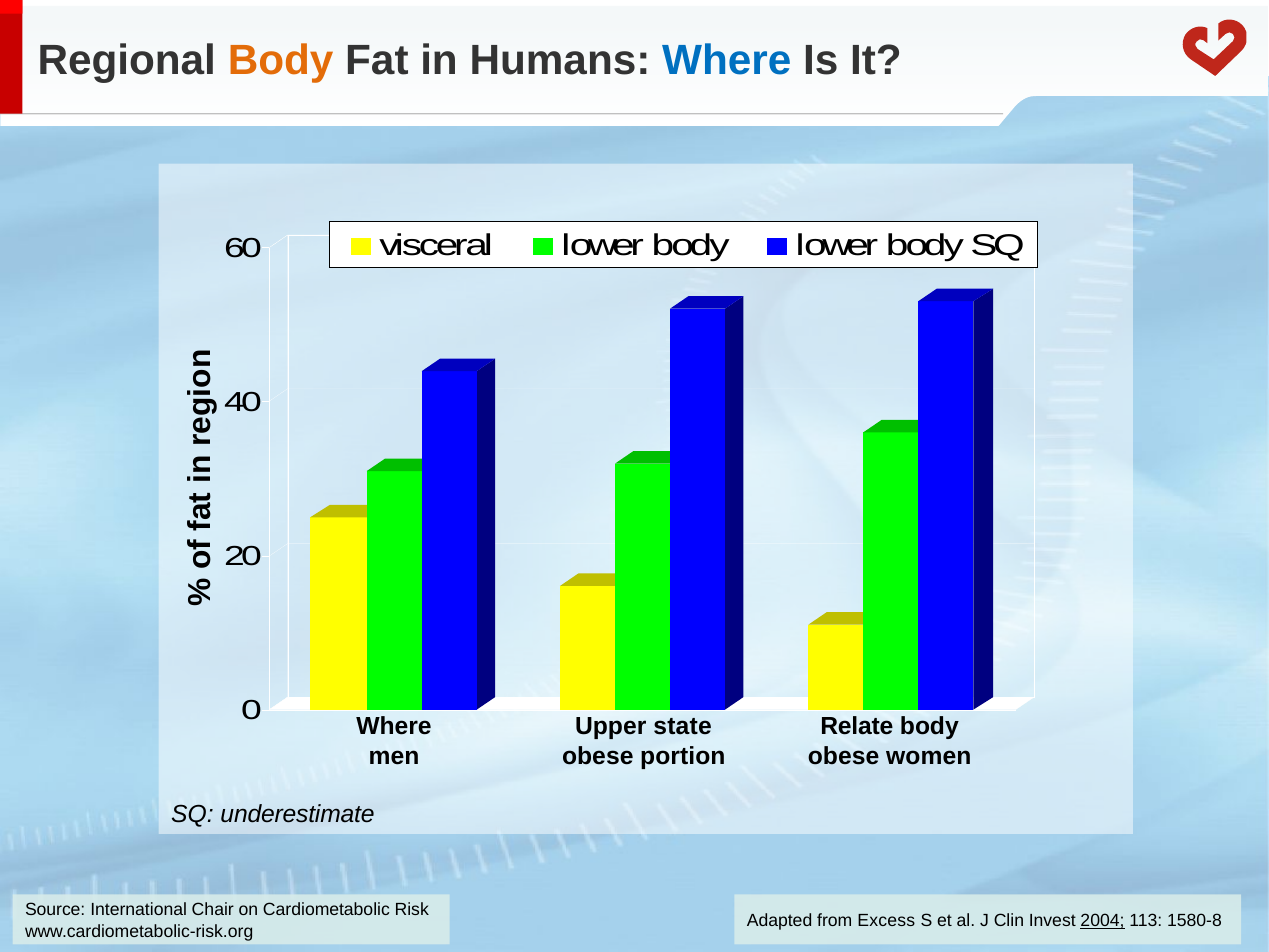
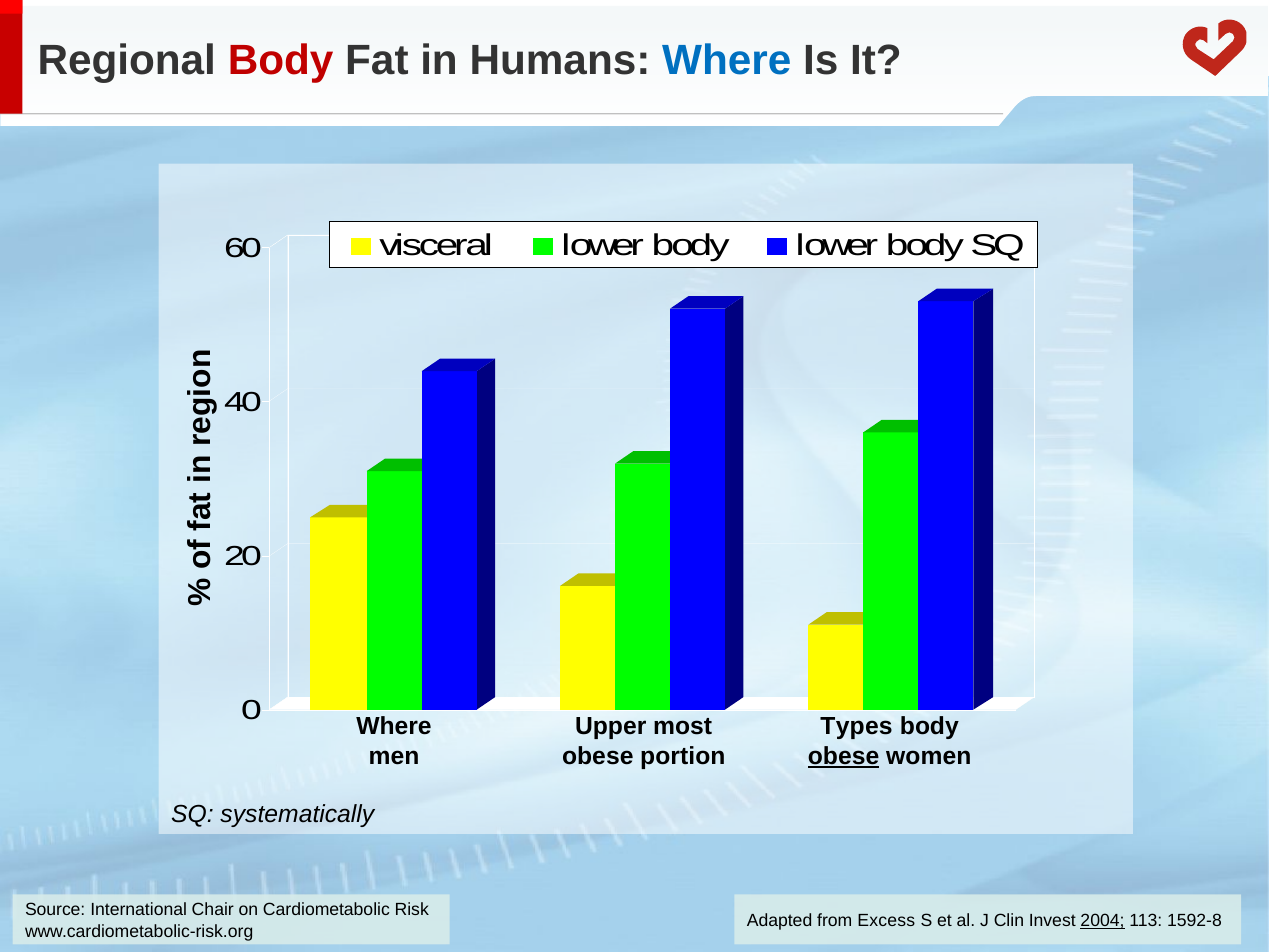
Body colour: orange -> red (281, 61)
state: state -> most (683, 727)
Relate: Relate -> Types (857, 727)
obese underline: none -> present (844, 756)
underestimate: underestimate -> systematically (297, 814)
1580-8: 1580-8 -> 1592-8 (1194, 920)
